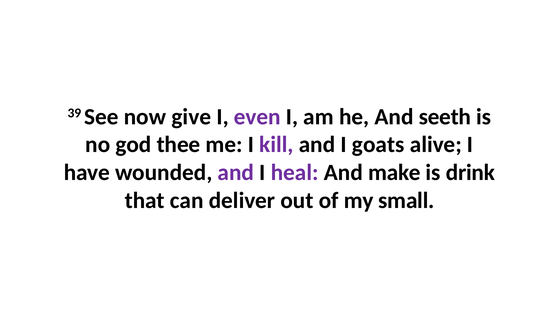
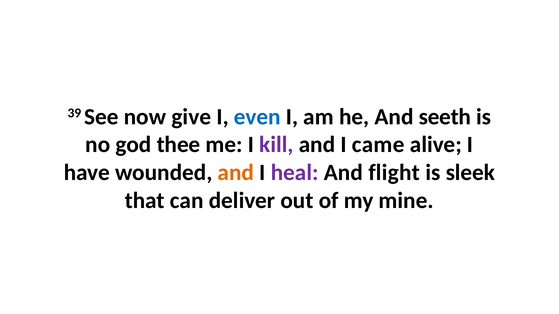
even colour: purple -> blue (257, 117)
goats: goats -> came (378, 145)
and colour: purple -> orange (236, 173)
make: make -> flight (394, 173)
drink: drink -> sleek (470, 173)
small: small -> mine (406, 201)
